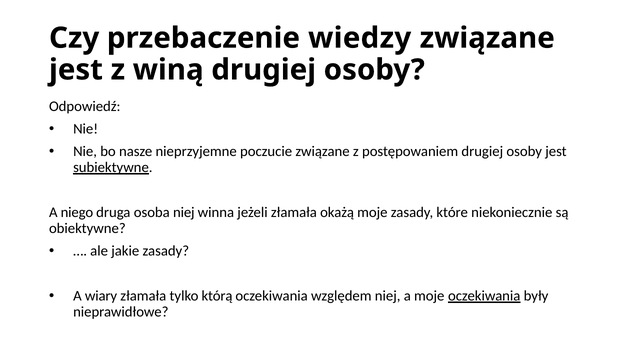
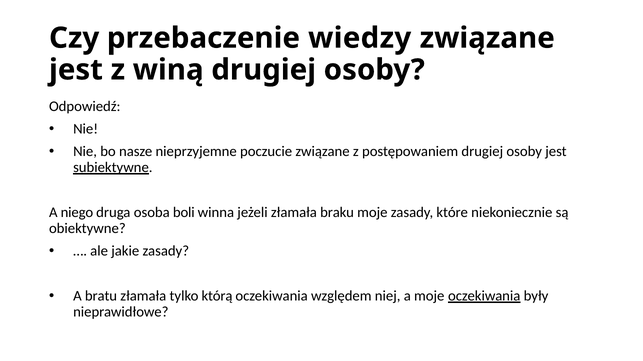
osoba niej: niej -> boli (184, 213)
okażą: okażą -> braku (337, 213)
wiary: wiary -> bratu (101, 297)
